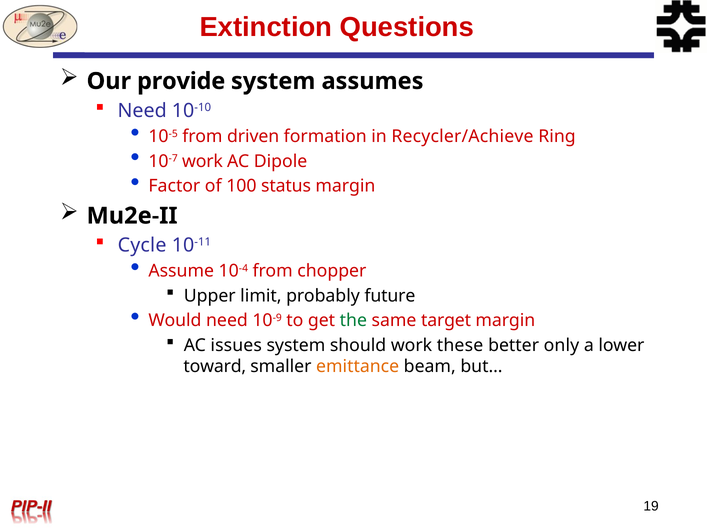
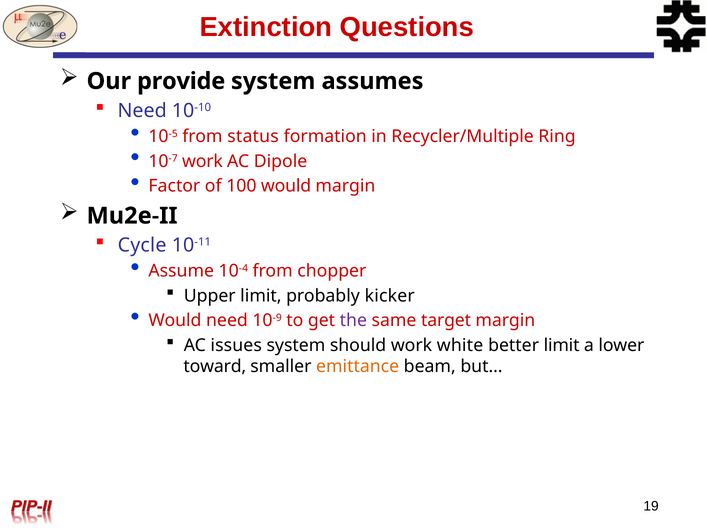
driven: driven -> status (253, 137)
Recycler/Achieve: Recycler/Achieve -> Recycler/Multiple (463, 137)
100 status: status -> would (286, 186)
future: future -> kicker (390, 296)
the colour: green -> purple (353, 321)
these: these -> white (460, 346)
better only: only -> limit (562, 346)
